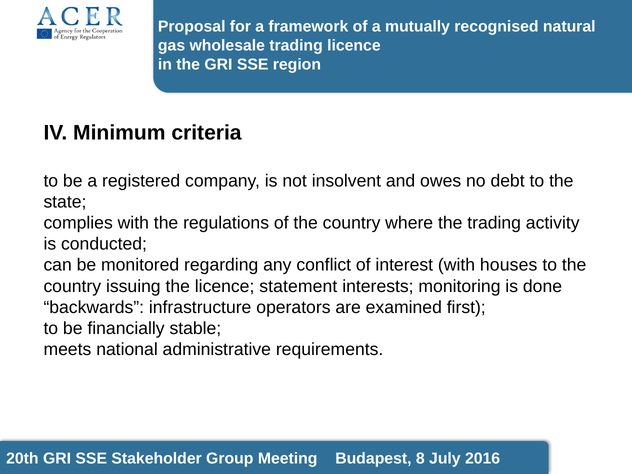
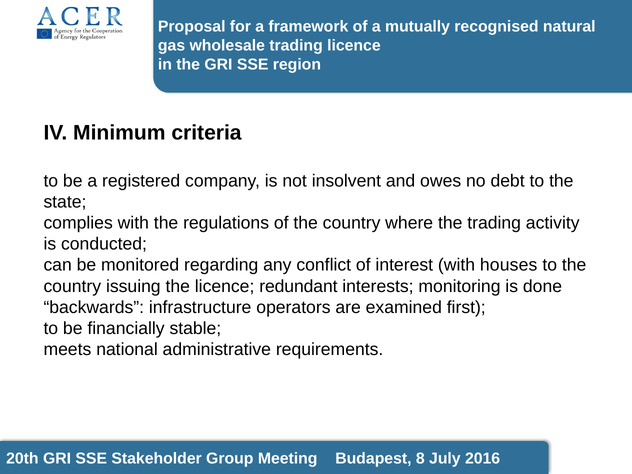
statement: statement -> redundant (298, 286)
